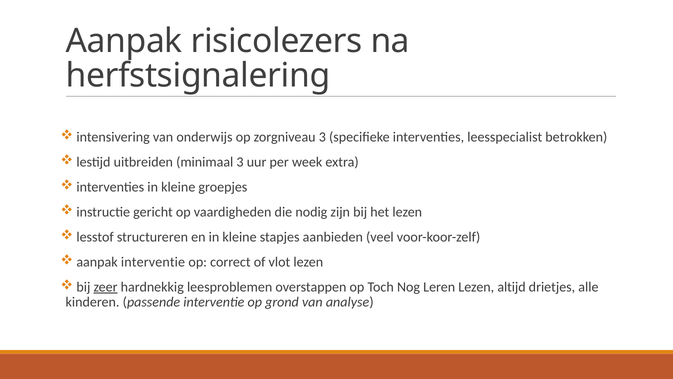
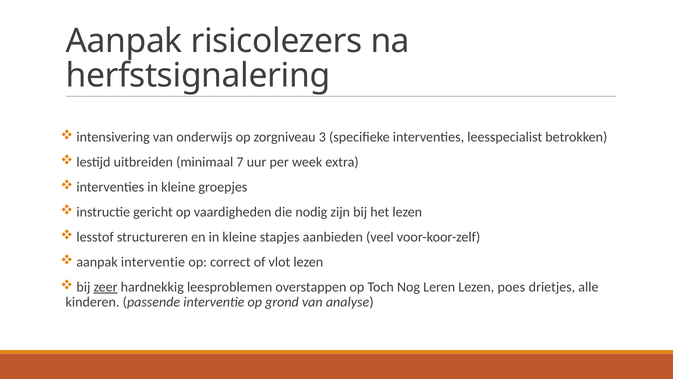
minimaal 3: 3 -> 7 (240, 162)
altijd: altijd -> poes (511, 287)
